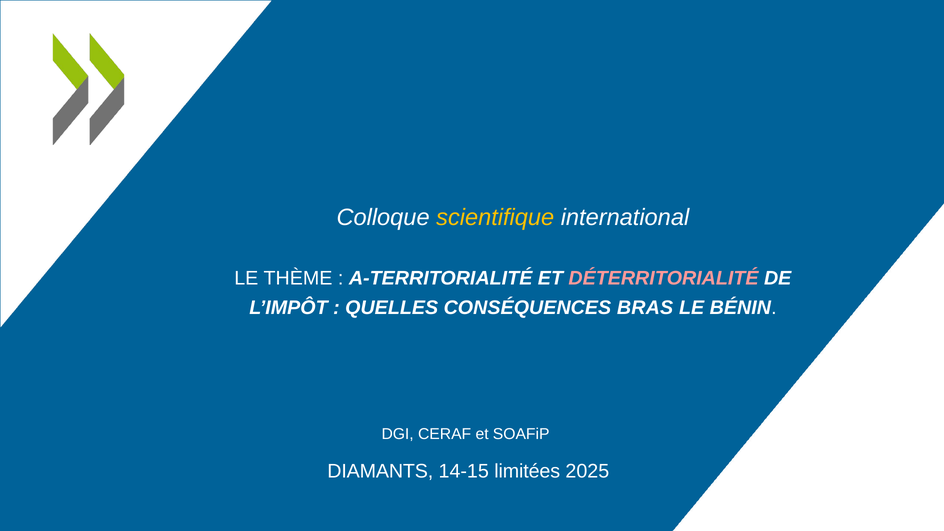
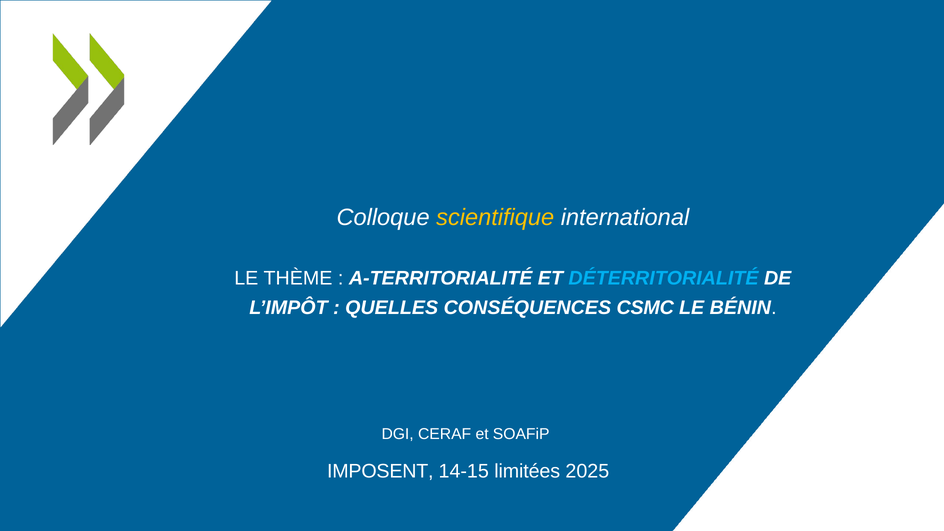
DÉTERRITORIALITÉ colour: pink -> light blue (663, 278)
BRAS: BRAS -> CSMC (645, 308)
DIAMANTS: DIAMANTS -> IMPOSENT (380, 471)
